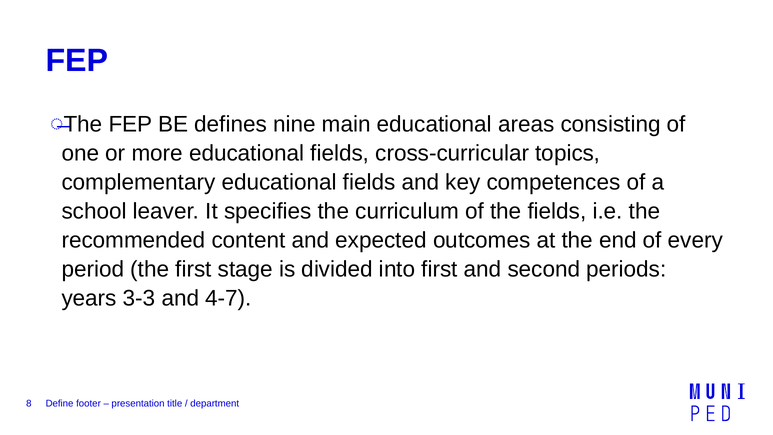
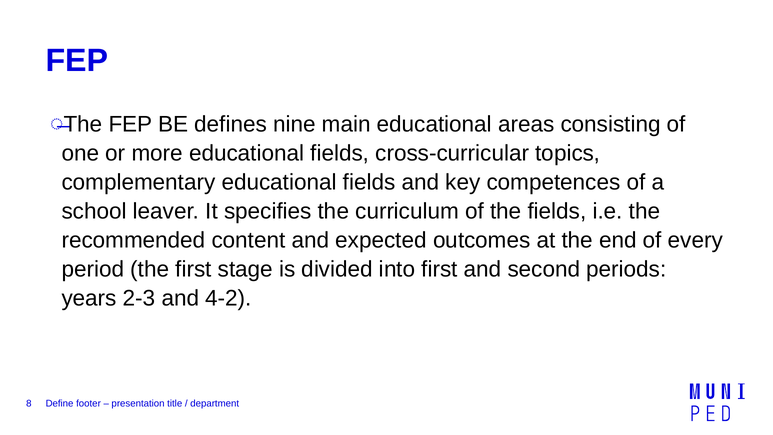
3-3: 3-3 -> 2-3 (139, 298)
4-7: 4-7 -> 4-2 (228, 298)
